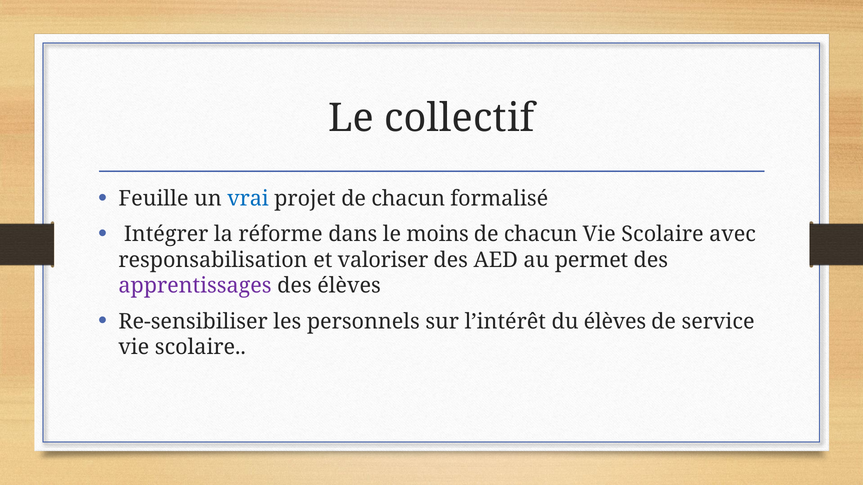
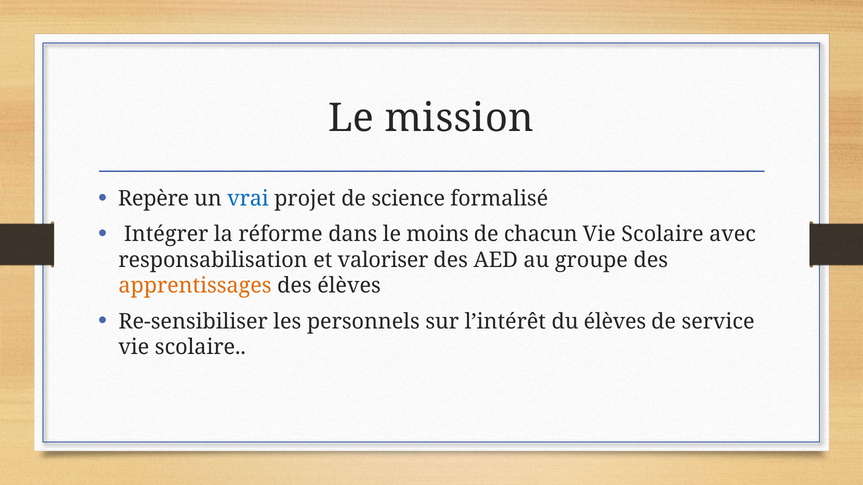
collectif: collectif -> mission (459, 118)
Feuille: Feuille -> Repère (154, 199)
projet de chacun: chacun -> science (408, 199)
permet: permet -> groupe (591, 260)
apprentissages colour: purple -> orange (195, 286)
